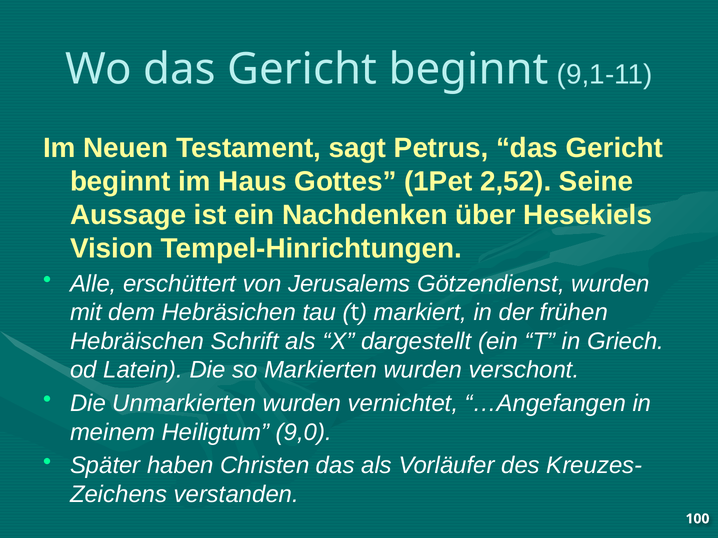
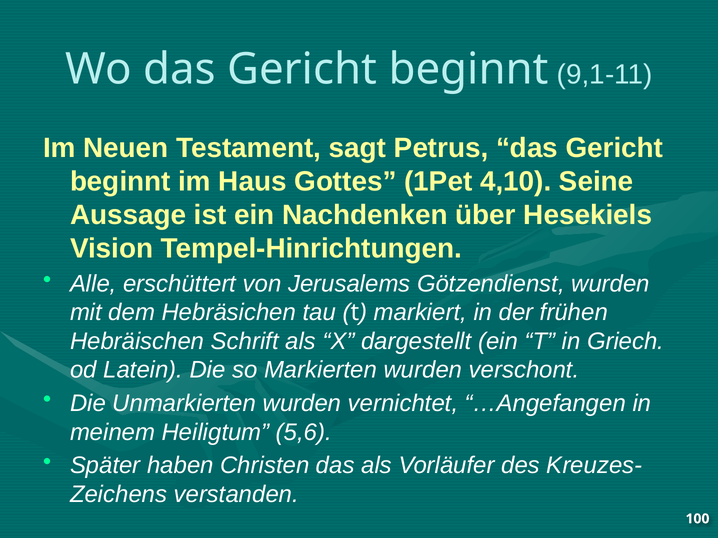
2,52: 2,52 -> 4,10 (516, 181)
9,0: 9,0 -> 5,6 (304, 433)
